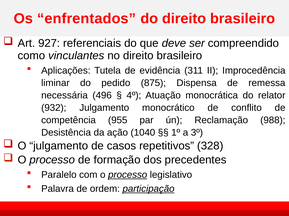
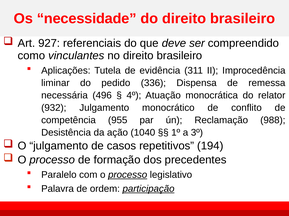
enfrentados: enfrentados -> necessidade (87, 19)
875: 875 -> 336 (153, 83)
328: 328 -> 194 (210, 146)
